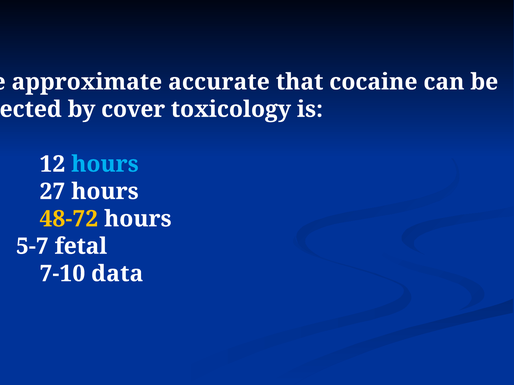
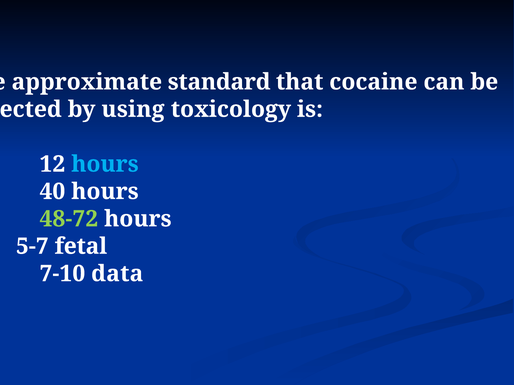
accurate: accurate -> standard (219, 82)
cover: cover -> using (133, 109)
27: 27 -> 40 (52, 192)
48-72 colour: yellow -> light green (69, 219)
